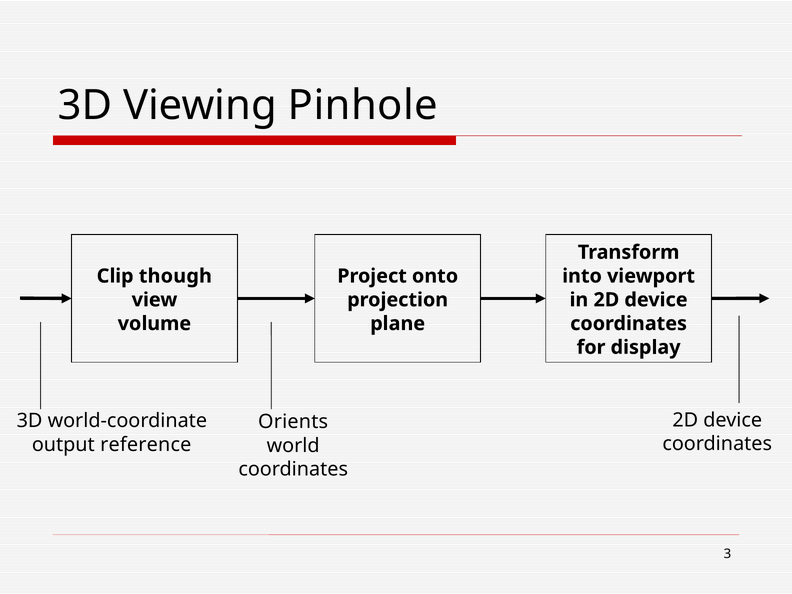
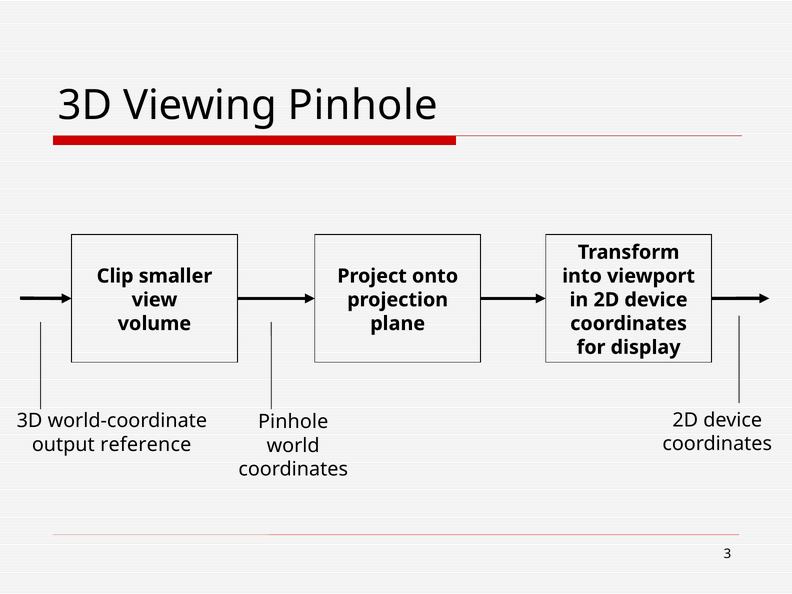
though: though -> smaller (175, 276)
Orients: Orients -> Pinhole (293, 422)
